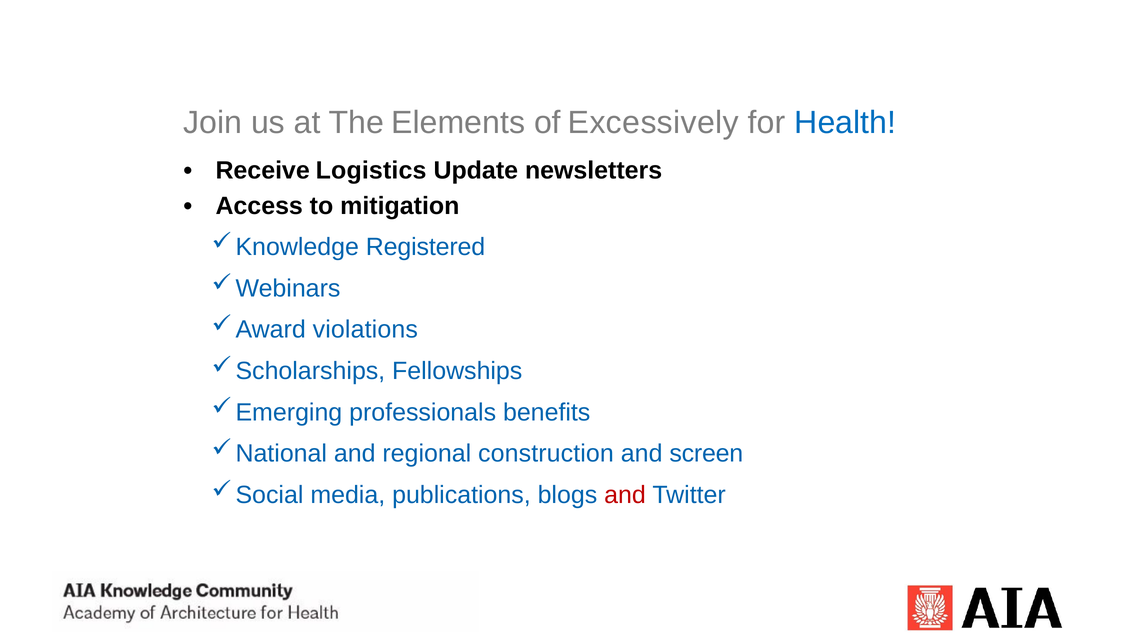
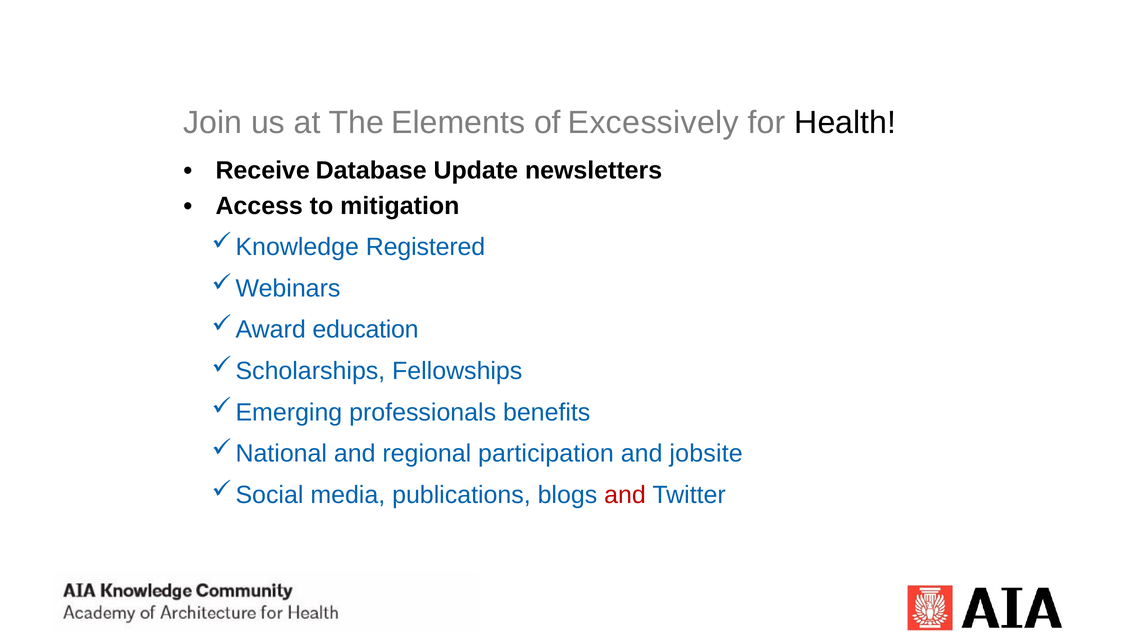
Health colour: blue -> black (845, 123)
Logistics: Logistics -> Database (371, 171)
violations: violations -> education (365, 330)
construction: construction -> participation (546, 453)
screen: screen -> jobsite (706, 453)
